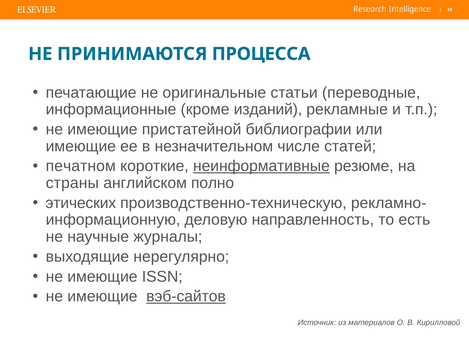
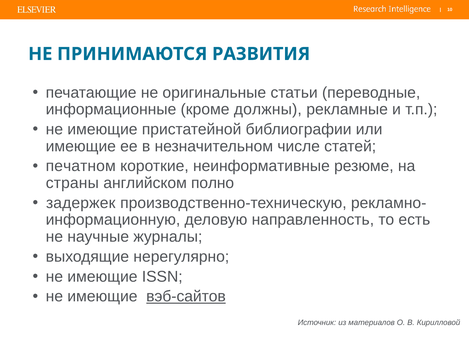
ПРОЦЕССА: ПРОЦЕССА -> РАЗВИТИЯ (261, 54)
изданий: изданий -> должны (268, 110)
неинформативные underline: present -> none (261, 167)
этических: этических -> задержек (81, 203)
